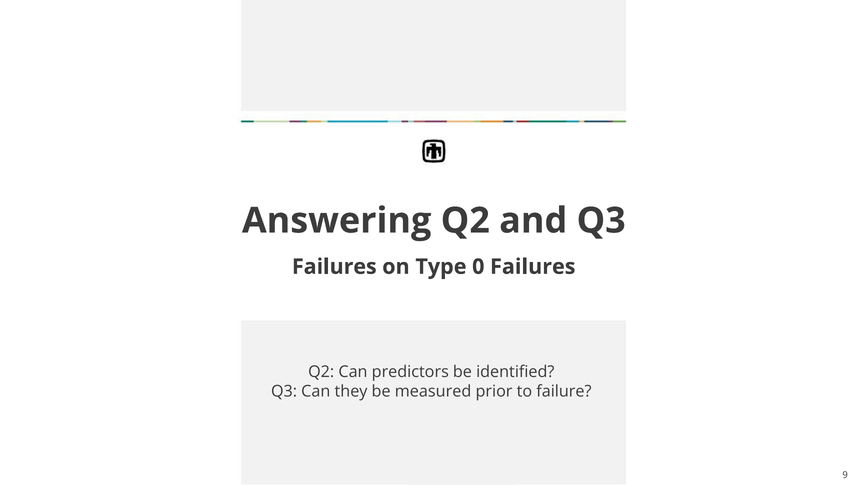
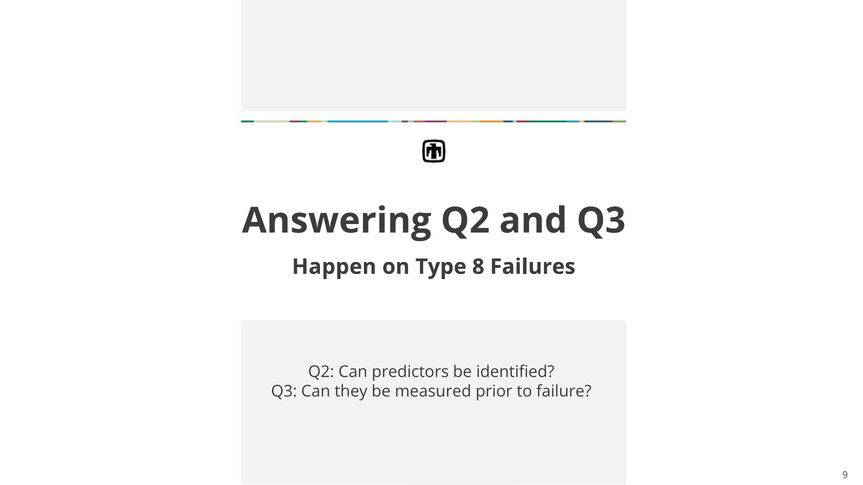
Failures: Failures -> Happen (334, 267)
0: 0 -> 8 (478, 267)
